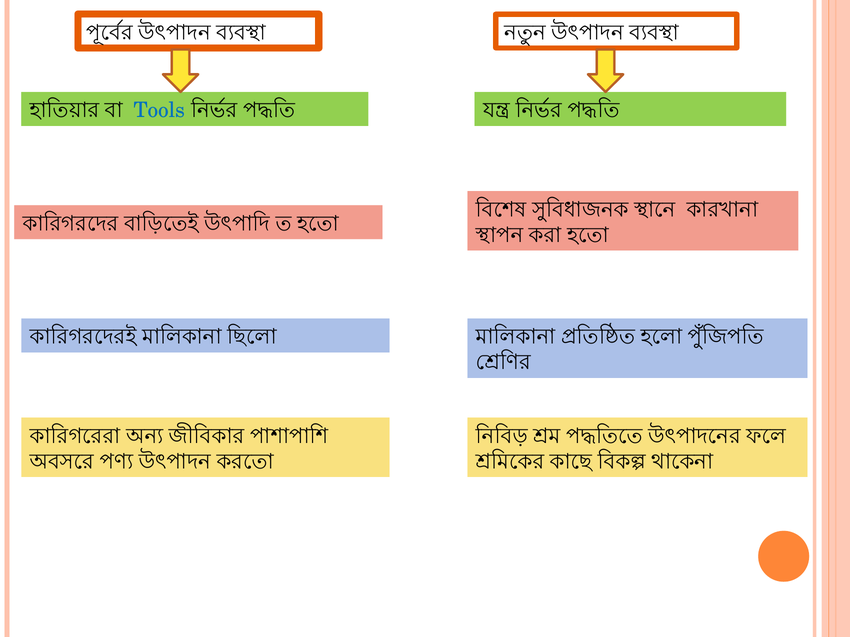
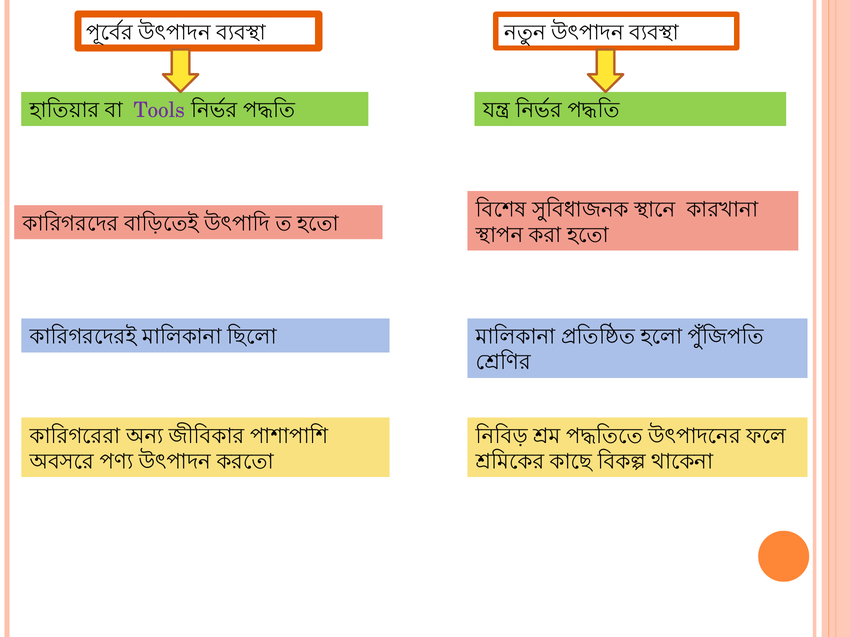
Tools colour: blue -> purple (160, 111)
